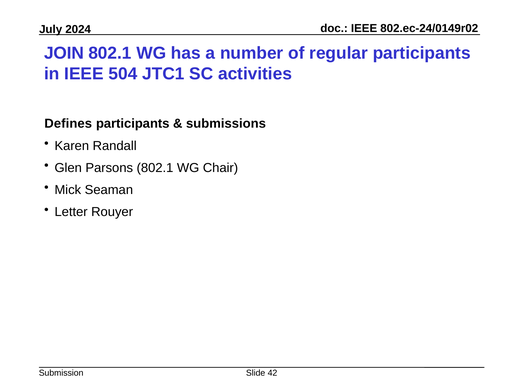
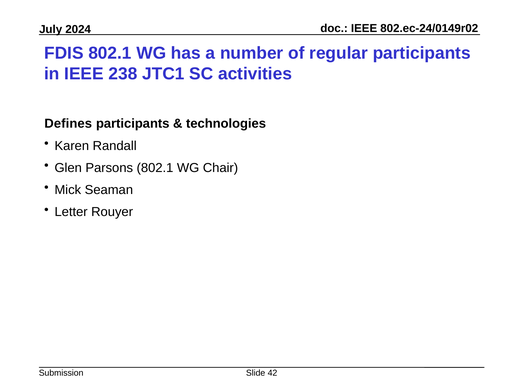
JOIN: JOIN -> FDIS (64, 53)
504: 504 -> 238 (123, 74)
submissions: submissions -> technologies (226, 124)
